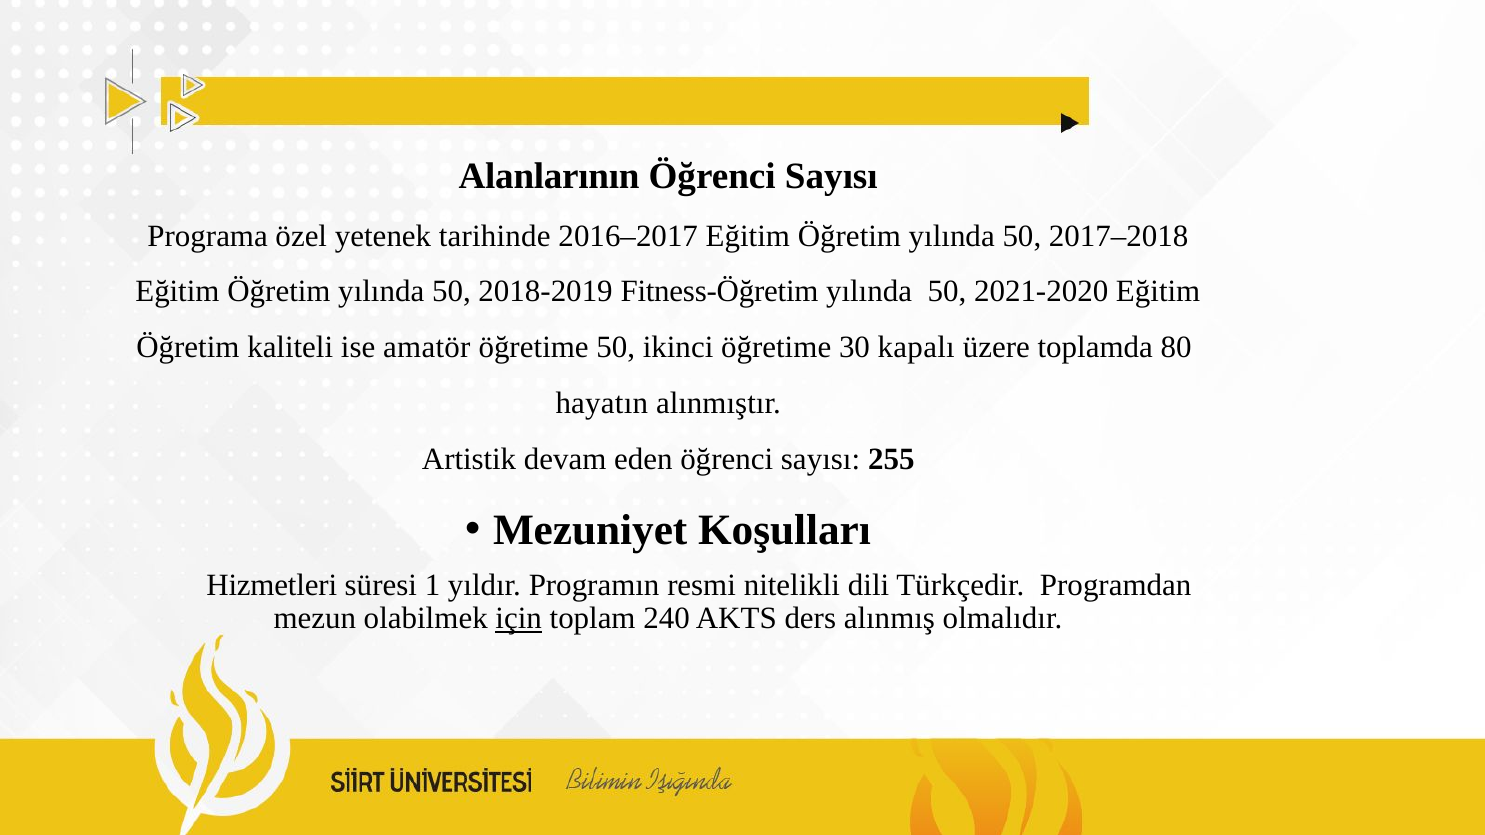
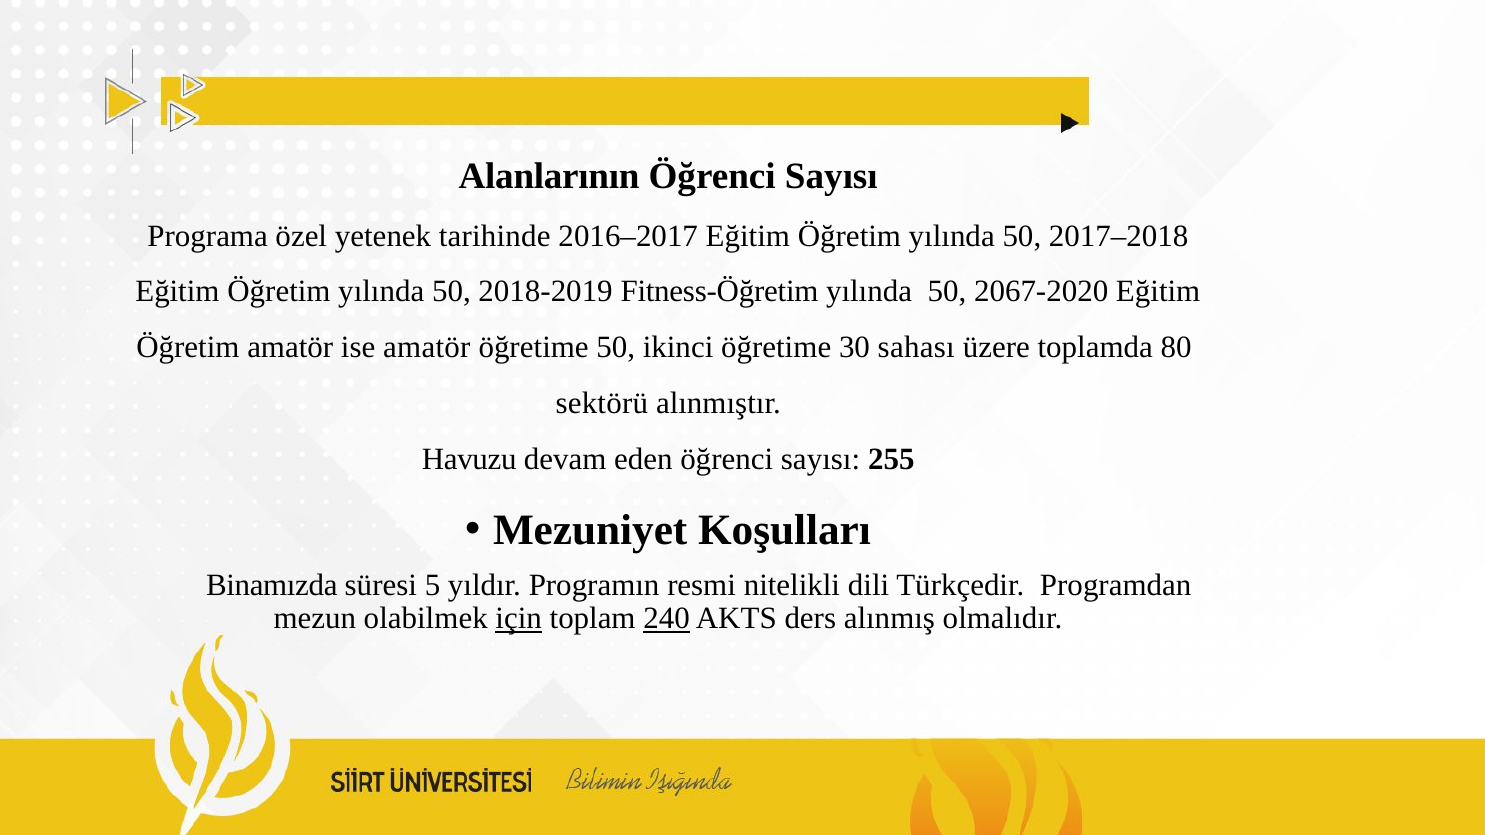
2021-2020: 2021-2020 -> 2067-2020 (1041, 292)
Öğretim kaliteli: kaliteli -> amatör (290, 348)
kapalı: kapalı -> sahası (916, 348)
hayatın: hayatın -> sektörü (602, 403)
Artistik: Artistik -> Havuzu (469, 459)
Hizmetleri: Hizmetleri -> Binamızda (272, 585)
1: 1 -> 5 (433, 585)
240 underline: none -> present (667, 619)
